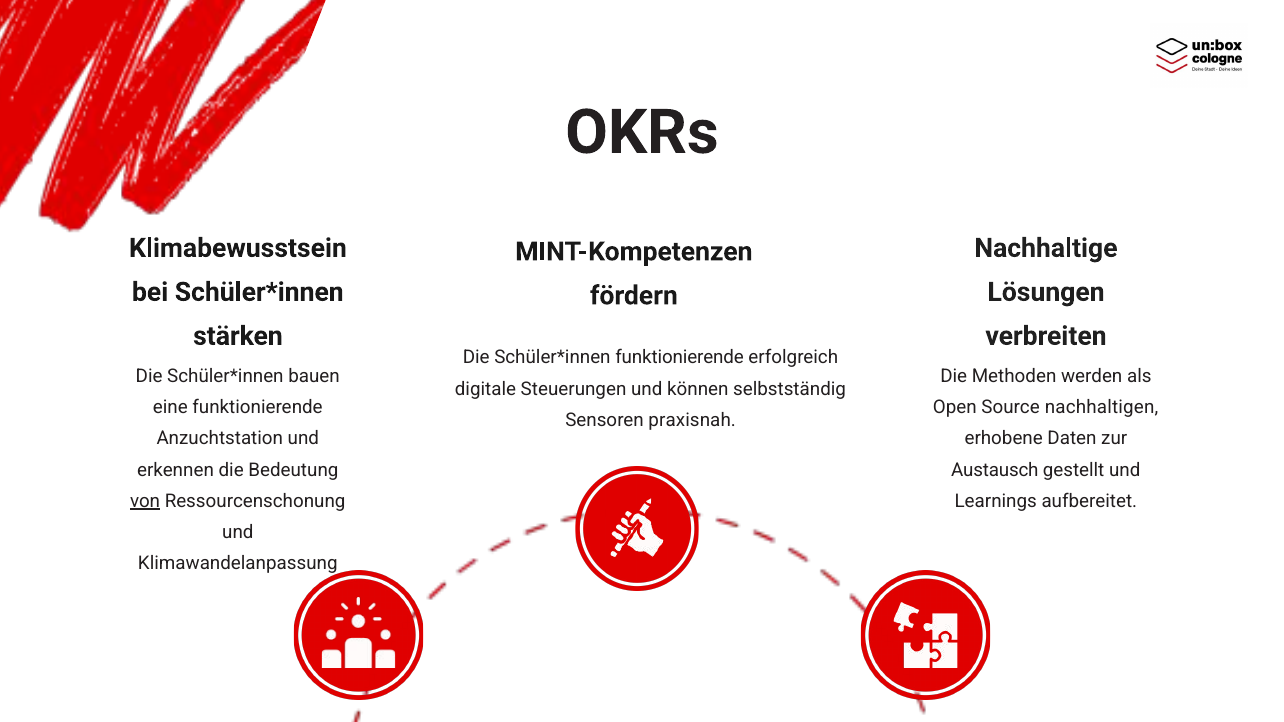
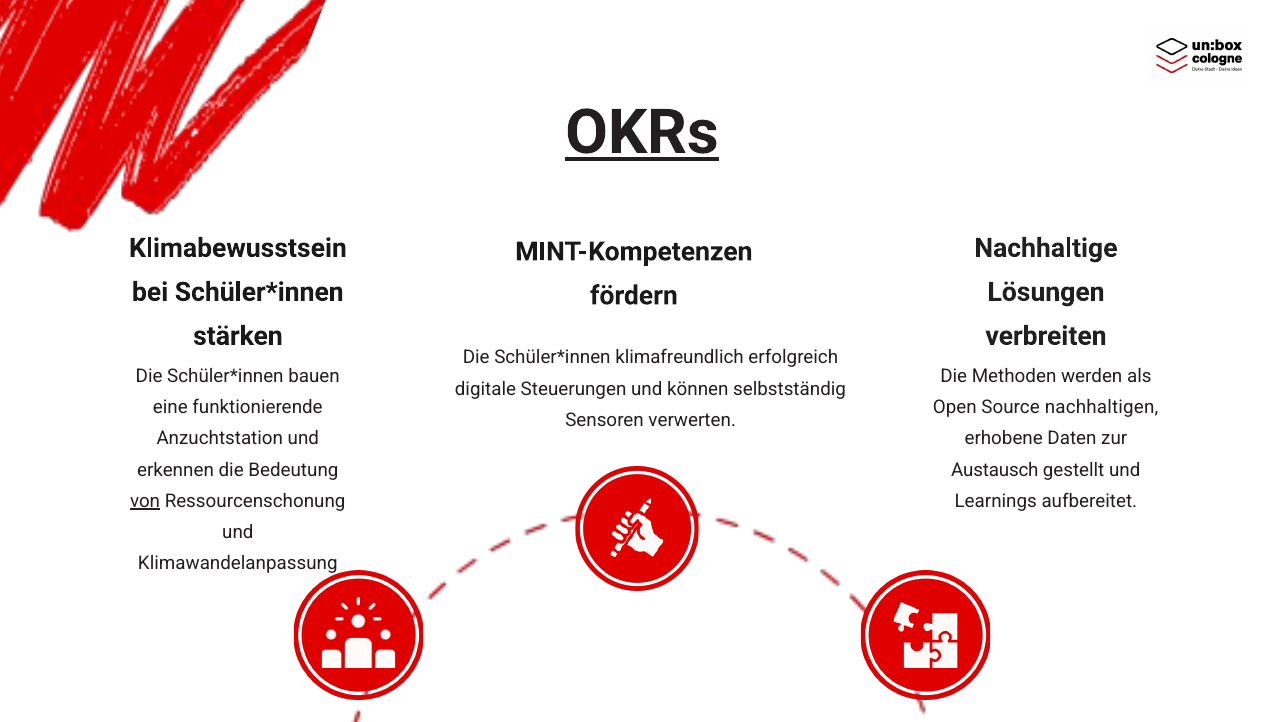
OKRs underline: none -> present (642, 133)
funktionierende: funktionierende -> klimafreundlich (680, 358)
praxisnah: praxisnah -> verwerten (692, 420)
